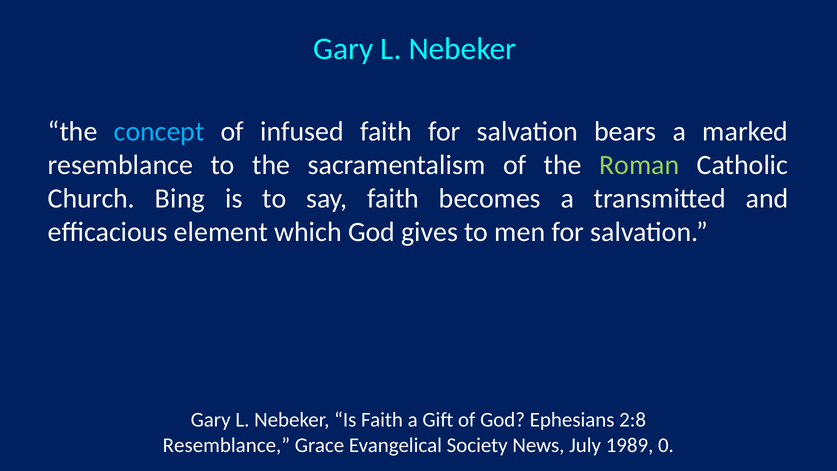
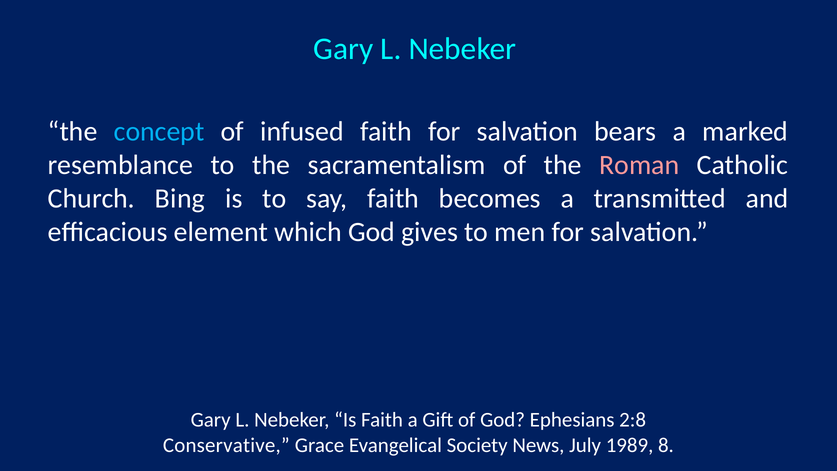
Roman colour: light green -> pink (639, 165)
Resemblance: Resemblance -> Conservative (226, 445)
0: 0 -> 8 (666, 445)
